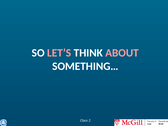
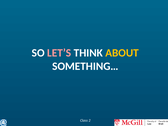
ABOUT colour: pink -> yellow (122, 53)
